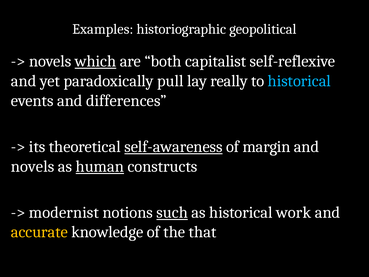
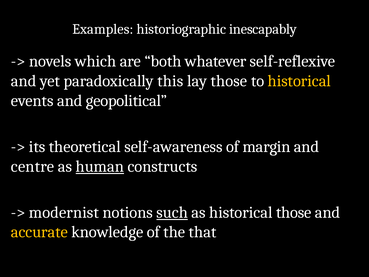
geopolitical: geopolitical -> inescapably (263, 29)
which underline: present -> none (96, 61)
capitalist: capitalist -> whatever (216, 61)
pull: pull -> this (170, 81)
lay really: really -> those (229, 81)
historical colour: light blue -> yellow (299, 81)
differences: differences -> geopolitical (126, 101)
self-awareness underline: present -> none (173, 147)
novels: novels -> centre (33, 166)
historical work: work -> those (294, 212)
